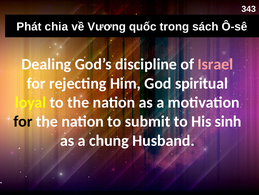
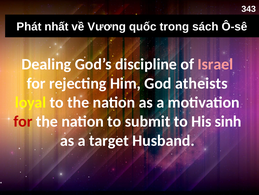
chia: chia -> nhất (57, 27)
spiritual: spiritual -> atheists (201, 83)
for colour: black -> red (23, 121)
chung: chung -> target (109, 140)
